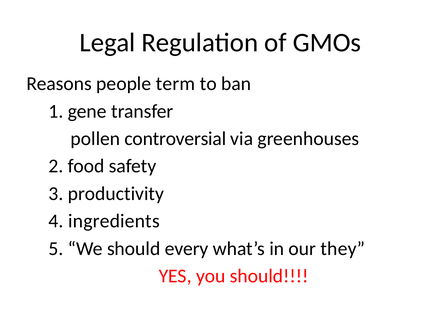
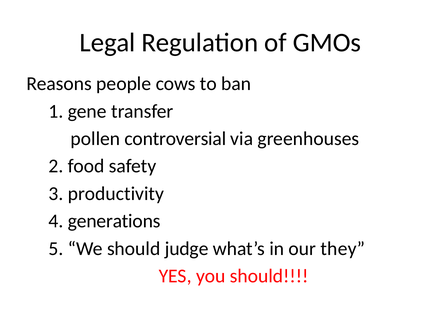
term: term -> cows (176, 84)
ingredients: ingredients -> generations (114, 221)
every: every -> judge (187, 248)
